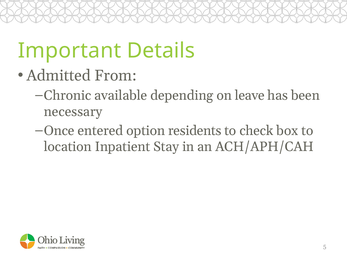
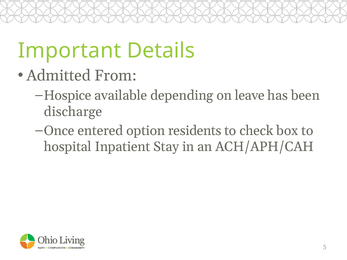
Chronic: Chronic -> Hospice (68, 96)
necessary: necessary -> discharge (73, 112)
location: location -> hospital (68, 147)
